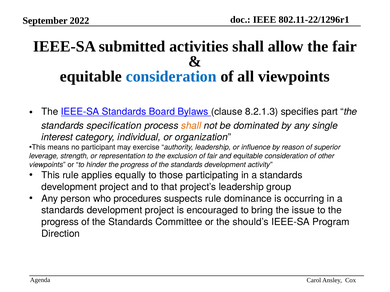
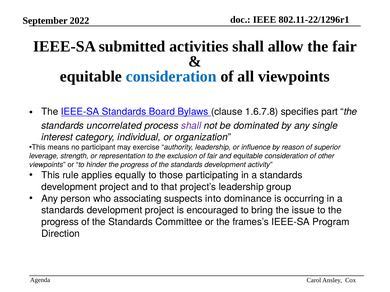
8.2.1.3: 8.2.1.3 -> 1.6.7.8 (262, 112)
specification: specification -> uncorrelated (114, 126)
shall colour: orange -> purple (191, 126)
procedures: procedures -> associating (138, 199)
suspects rule: rule -> into (213, 199)
should’s: should’s -> frames’s (251, 222)
